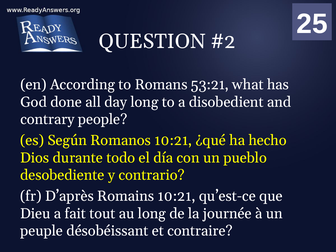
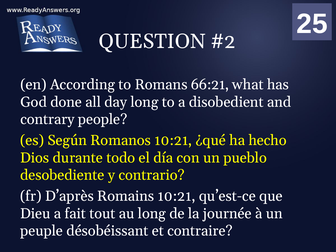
53:21: 53:21 -> 66:21 (210, 85)
